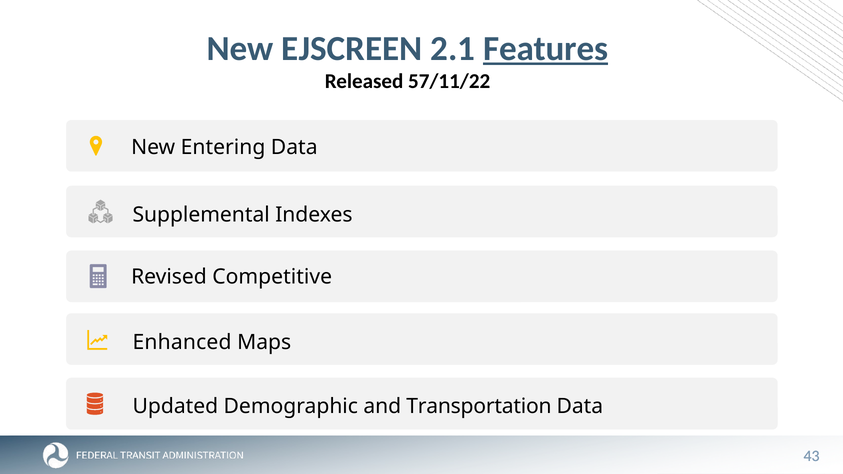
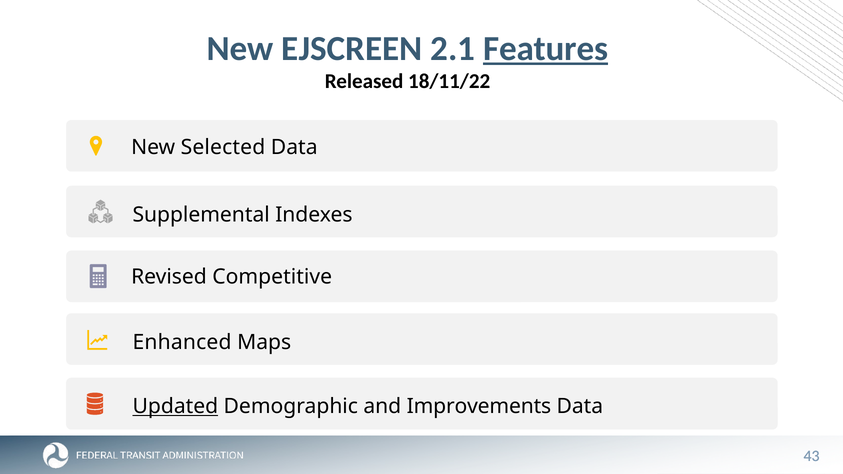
57/11/22: 57/11/22 -> 18/11/22 (449, 81)
Entering: Entering -> Selected (223, 147)
Updated underline: none -> present (175, 406)
Transportation: Transportation -> Improvements (479, 406)
